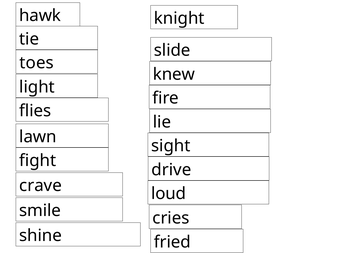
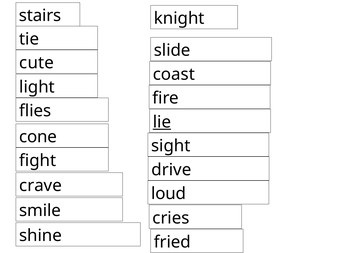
hawk: hawk -> stairs (40, 16)
toes: toes -> cute (37, 63)
knew: knew -> coast (174, 74)
lie underline: none -> present (162, 122)
lawn: lawn -> cone (38, 137)
